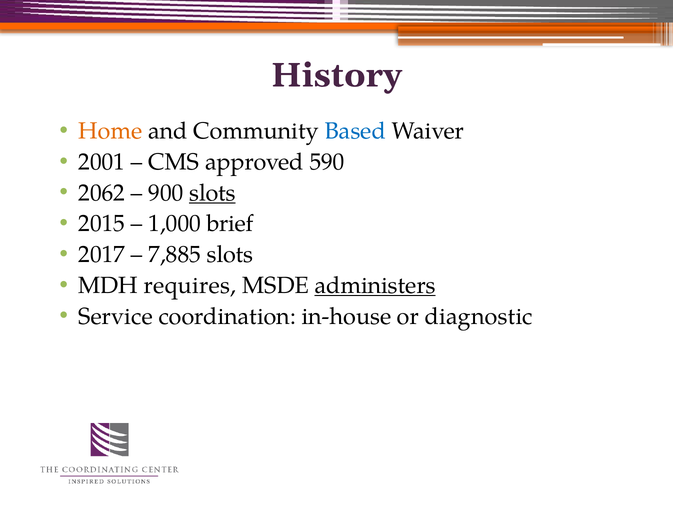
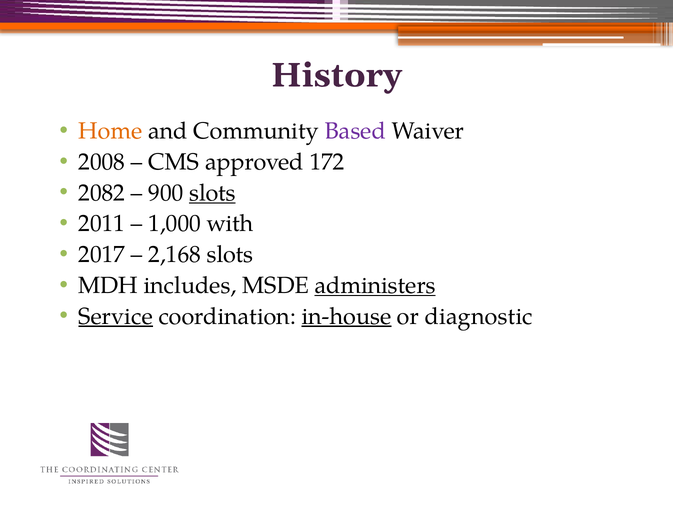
Based colour: blue -> purple (355, 131)
2001: 2001 -> 2008 (102, 162)
590: 590 -> 172 (327, 162)
2062: 2062 -> 2082 (102, 193)
2015: 2015 -> 2011 (102, 224)
brief: brief -> with (230, 224)
7,885: 7,885 -> 2,168 (175, 254)
requires: requires -> includes (190, 285)
Service underline: none -> present (116, 316)
in-house underline: none -> present (346, 316)
